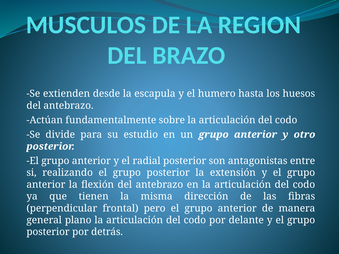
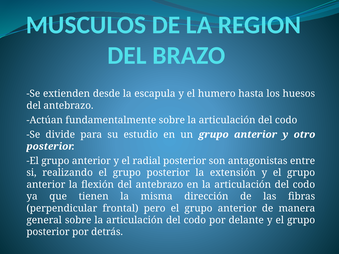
general plano: plano -> sobre (78, 220)
